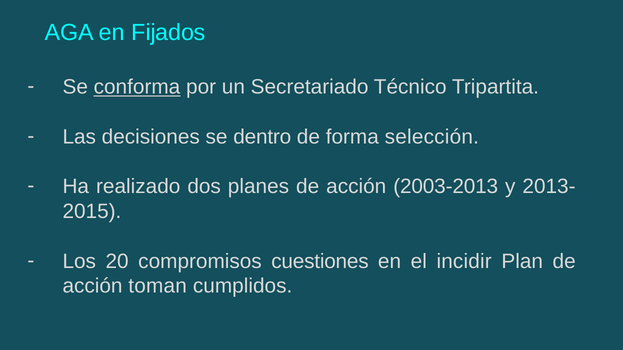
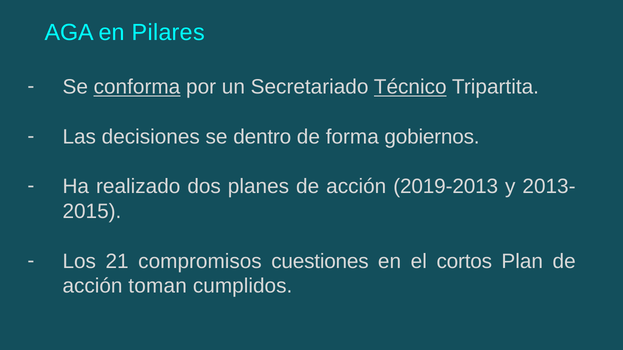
Fijados: Fijados -> Pilares (168, 33)
Técnico underline: none -> present (410, 87)
selección: selección -> gobiernos (432, 137)
2003-2013: 2003-2013 -> 2019-2013 (446, 187)
20: 20 -> 21 (117, 262)
incidir: incidir -> cortos (464, 262)
